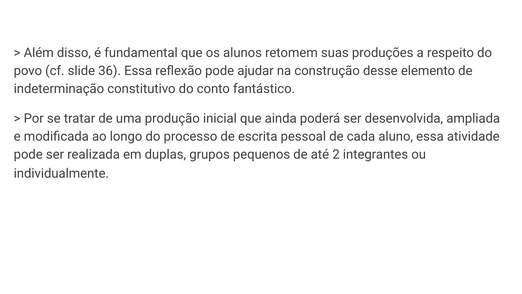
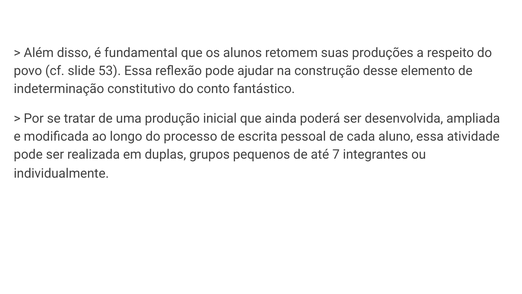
36: 36 -> 53 (110, 71)
2: 2 -> 7 (336, 154)
